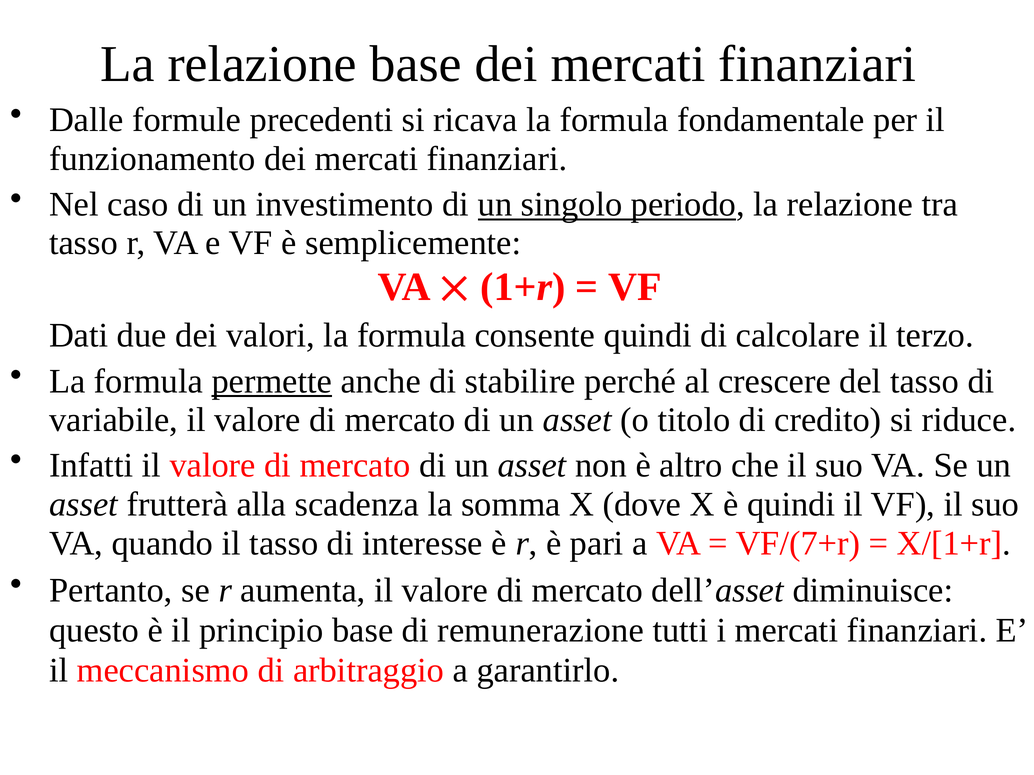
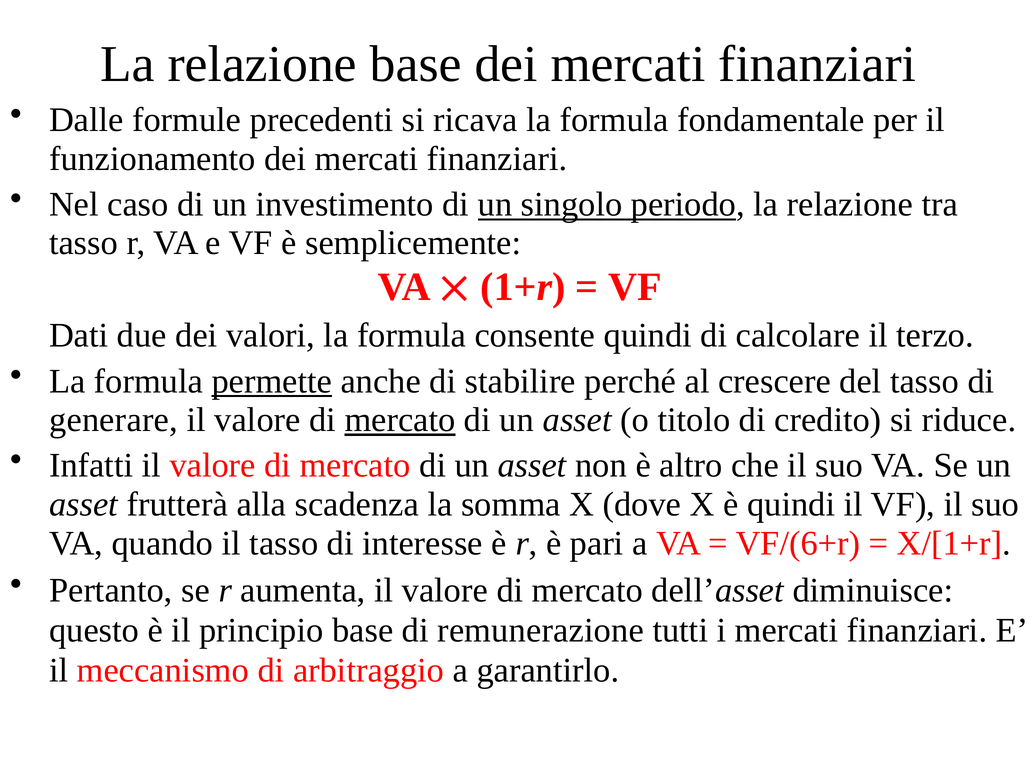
variabile: variabile -> generare (114, 420)
mercato underline: none -> present (400, 420)
VF/(7+r: VF/(7+r -> VF/(6+r (798, 543)
